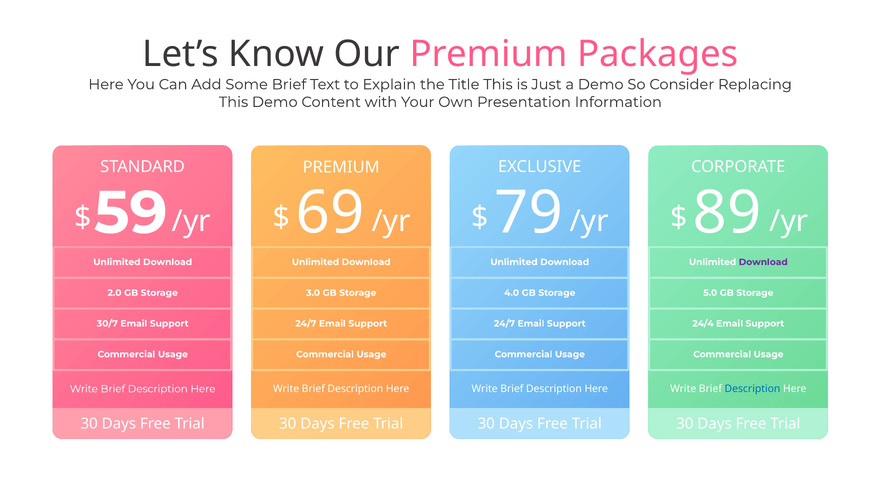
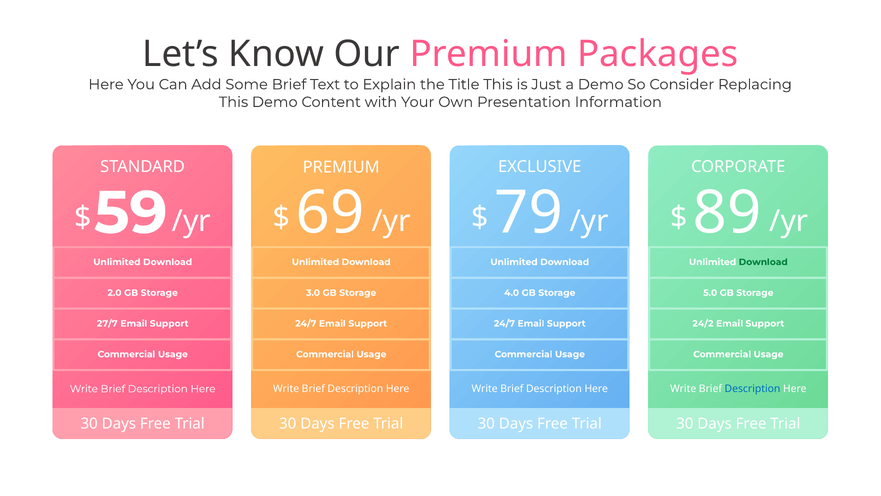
Download colour: purple -> green (763, 262)
30/7: 30/7 -> 27/7 (107, 323)
24/4: 24/4 -> 24/2 (703, 323)
